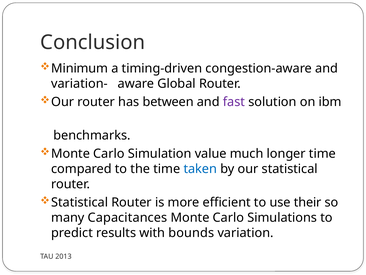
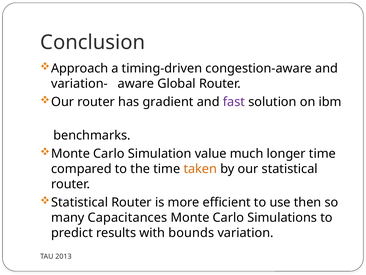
Minimum: Minimum -> Approach (80, 68)
between: between -> gradient (168, 102)
taken colour: blue -> orange (200, 169)
their: their -> then (308, 202)
